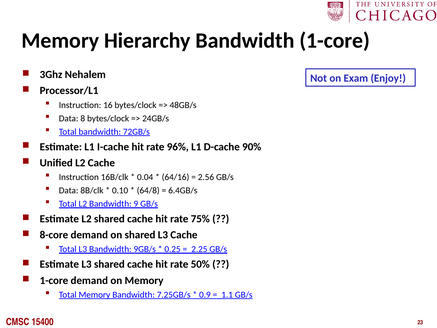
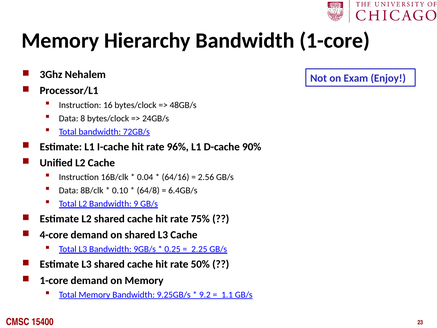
8-core: 8-core -> 4-core (54, 235)
7.25GB/s: 7.25GB/s -> 9.25GB/s (174, 295)
0.9: 0.9 -> 9.2 (205, 295)
